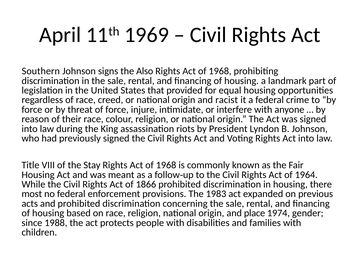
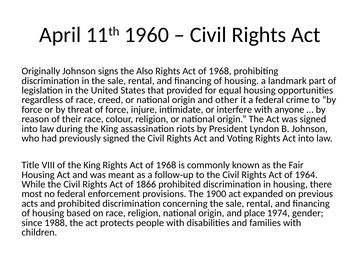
1969: 1969 -> 1960 (147, 35)
Southern: Southern -> Originally (41, 71)
racist: racist -> other (227, 100)
of the Stay: Stay -> King (92, 165)
1983: 1983 -> 1900 (216, 194)
